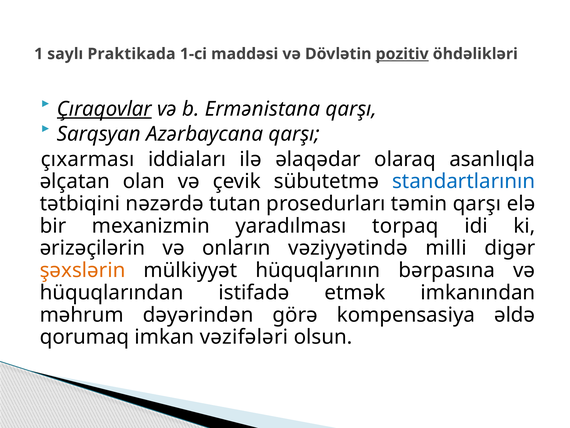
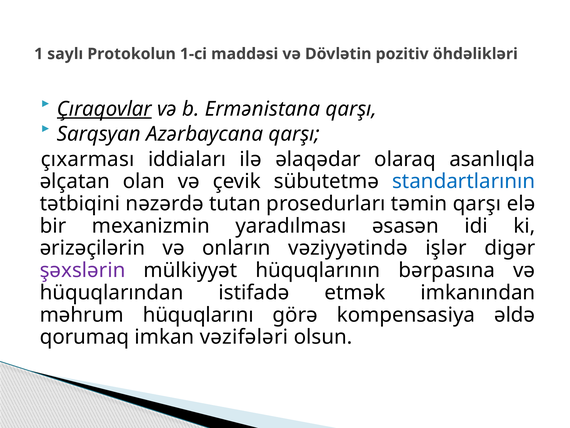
Praktikada: Praktikada -> Protokolun (132, 54)
pozitiv underline: present -> none (402, 54)
torpaq: torpaq -> əsasən (405, 226)
milli: milli -> işlər (446, 248)
şəxslərin colour: orange -> purple (83, 270)
dəyərindən: dəyərindən -> hüquqlarını (198, 315)
